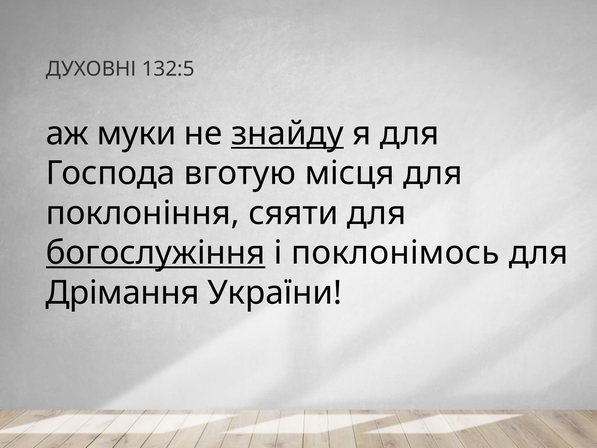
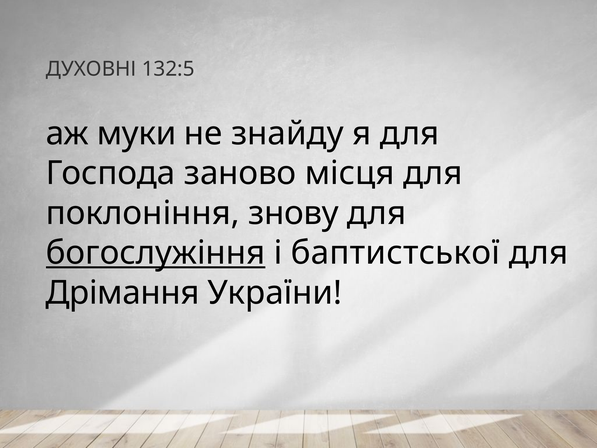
знайду underline: present -> none (287, 133)
вготую: вготую -> заново (240, 173)
сяяти: сяяти -> знову (293, 213)
поклонімось: поклонімось -> баптистської (395, 253)
